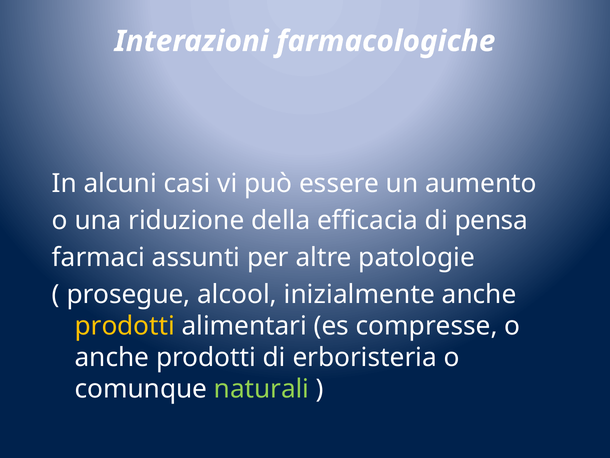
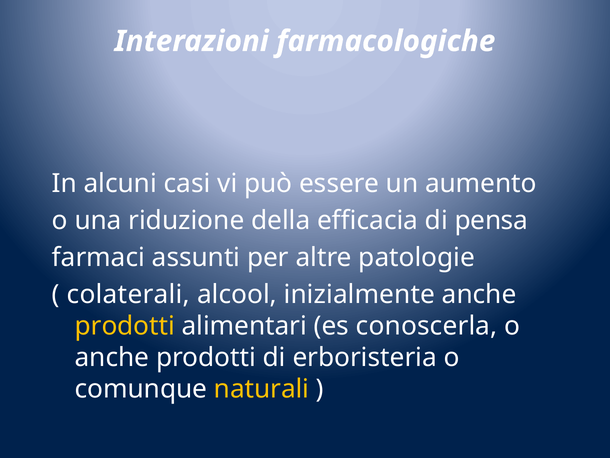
prosegue: prosegue -> colaterali (128, 294)
compresse: compresse -> conoscerla (427, 326)
naturali colour: light green -> yellow (262, 389)
